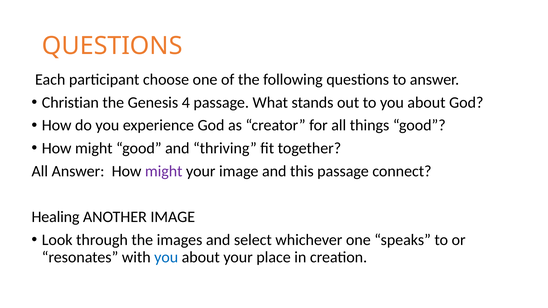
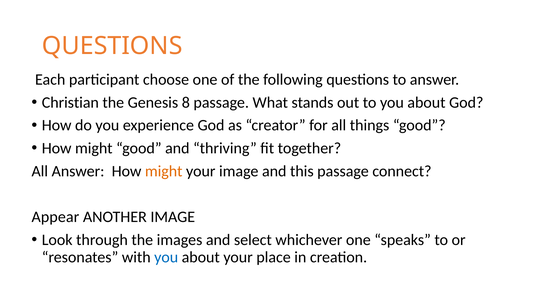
4: 4 -> 8 (186, 103)
might colour: purple -> orange (164, 171)
Healing: Healing -> Appear (55, 217)
